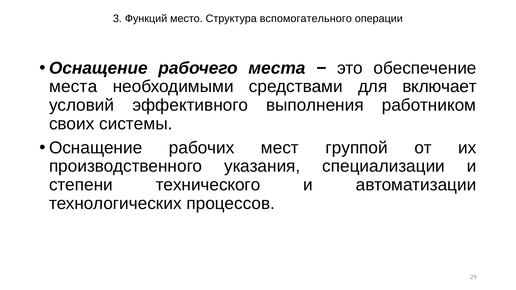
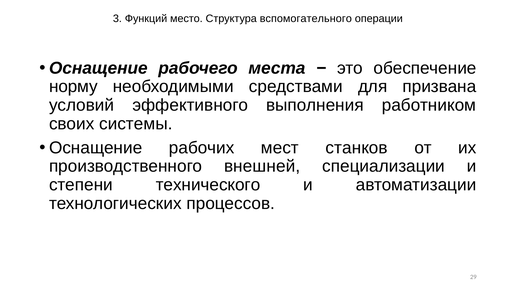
места: места -> норму (73, 87)
включает: включает -> призвана (439, 87)
группой: группой -> станков (357, 148)
указания: указания -> внешней (262, 166)
